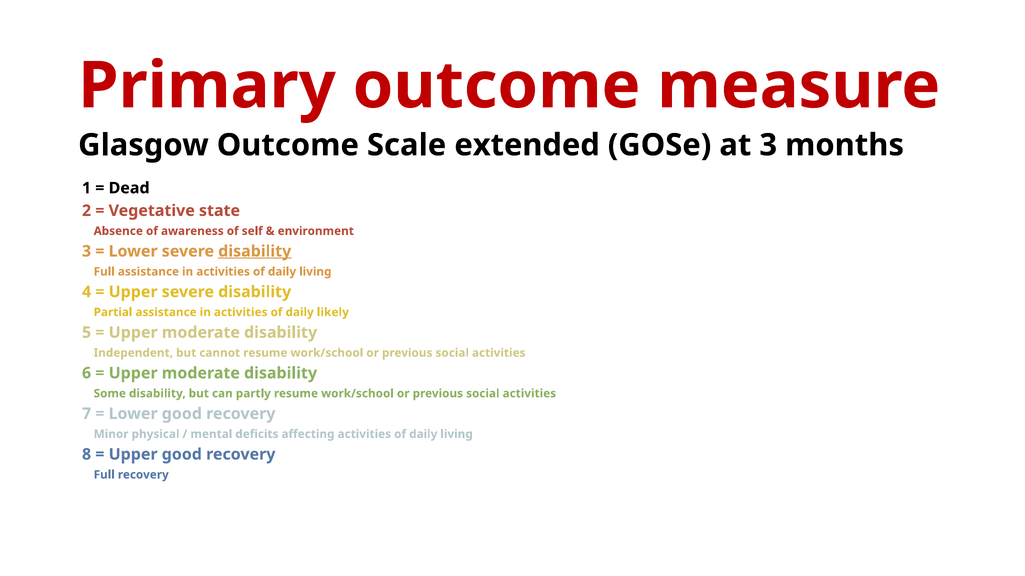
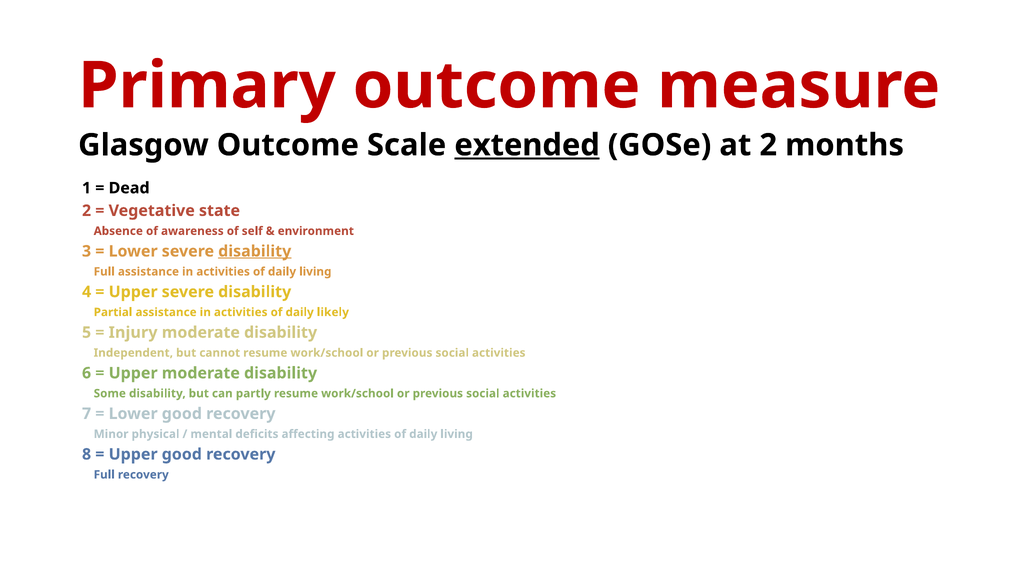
extended underline: none -> present (527, 145)
at 3: 3 -> 2 (768, 145)
Upper: Upper -> Injury (133, 333)
